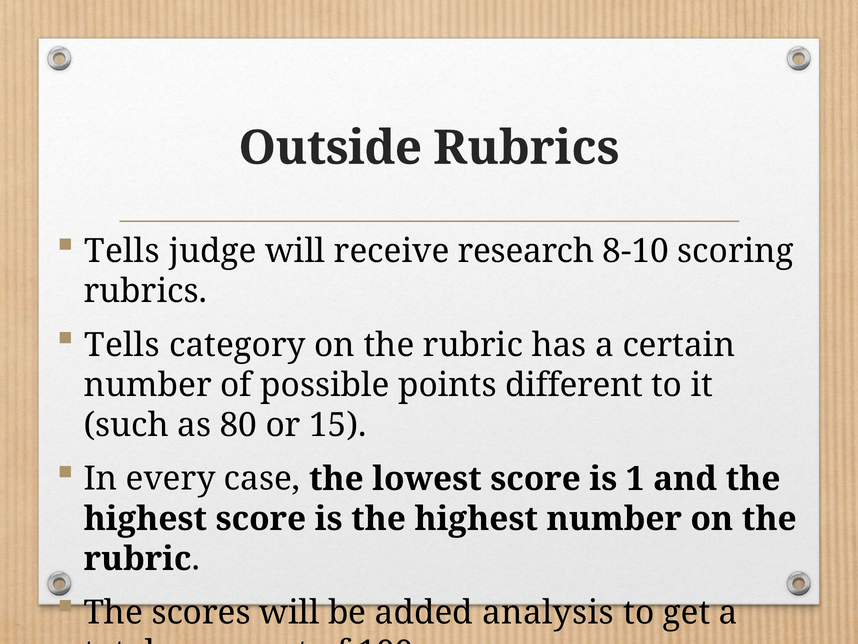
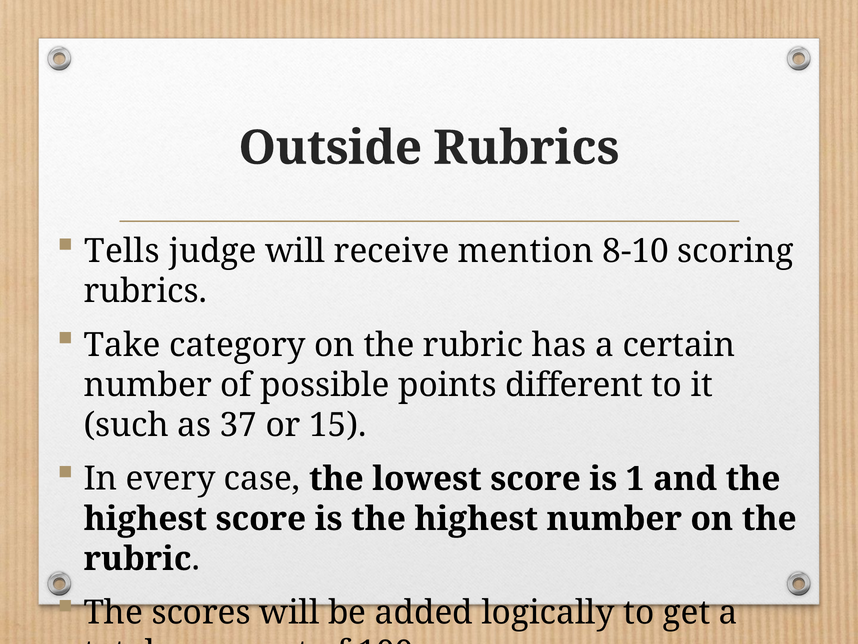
research: research -> mention (526, 251)
Tells: Tells -> Take (122, 345)
80: 80 -> 37 (238, 425)
analysis: analysis -> logically (548, 612)
